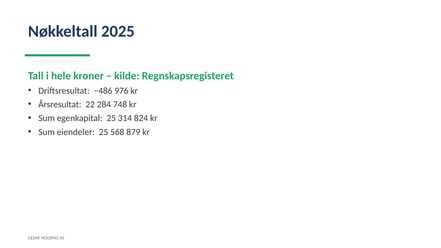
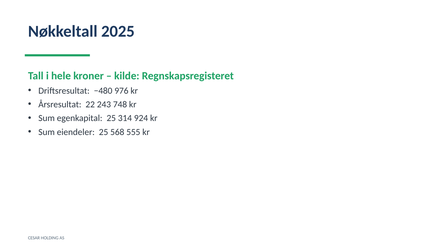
−486: −486 -> −480 (103, 91)
284: 284 -> 243 (104, 104)
824: 824 -> 924 (141, 118)
879: 879 -> 555 (133, 132)
